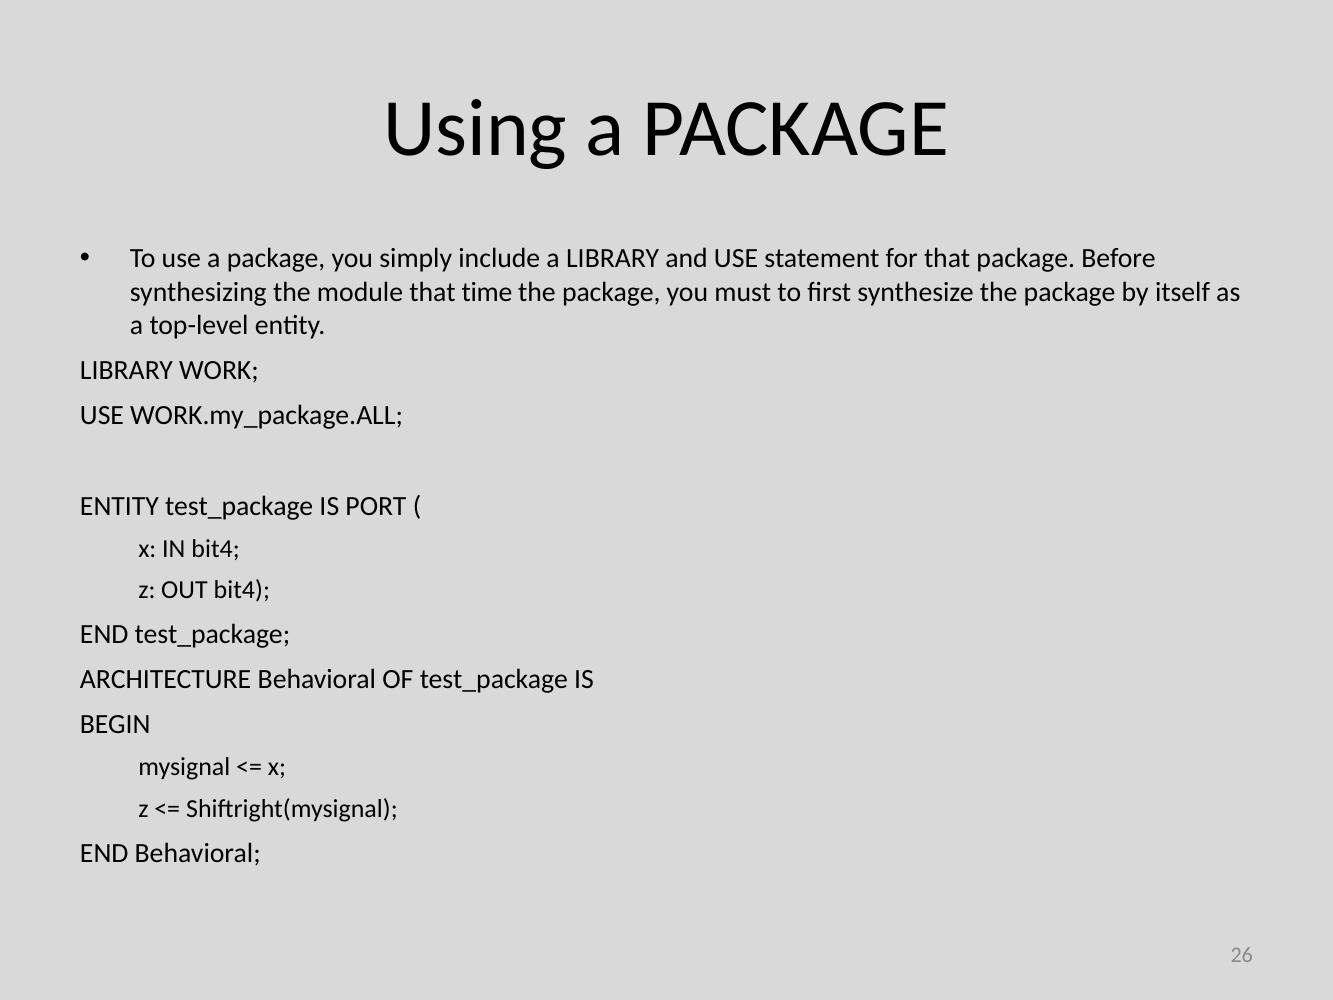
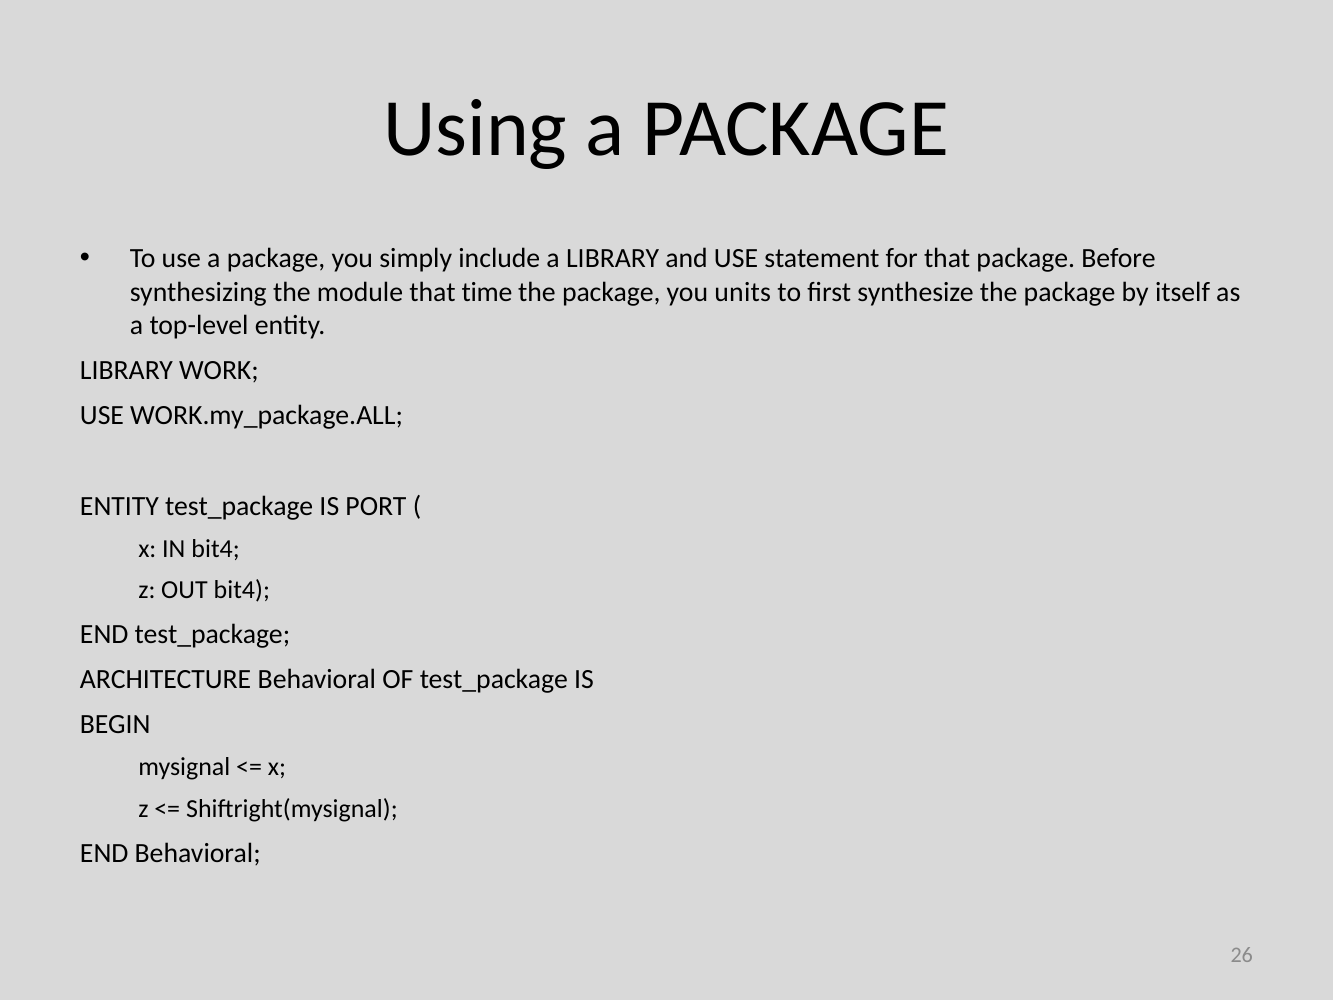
must: must -> units (743, 292)
